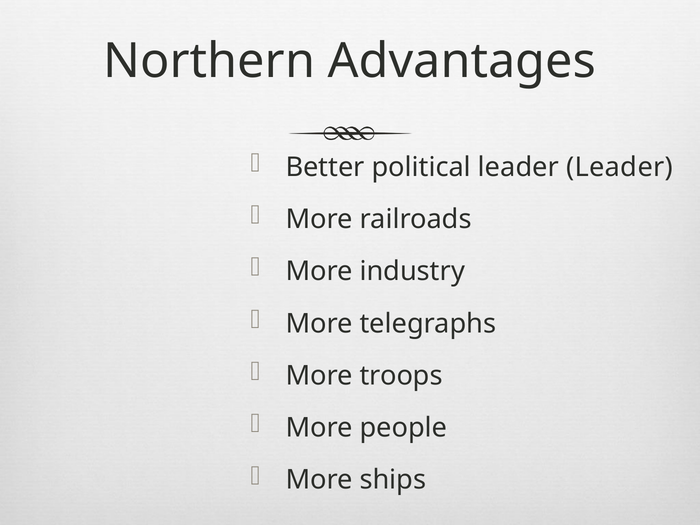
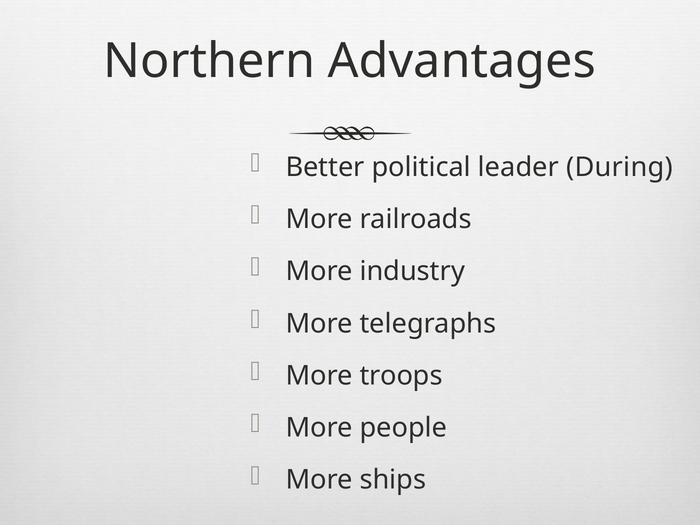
leader Leader: Leader -> During (620, 167)
